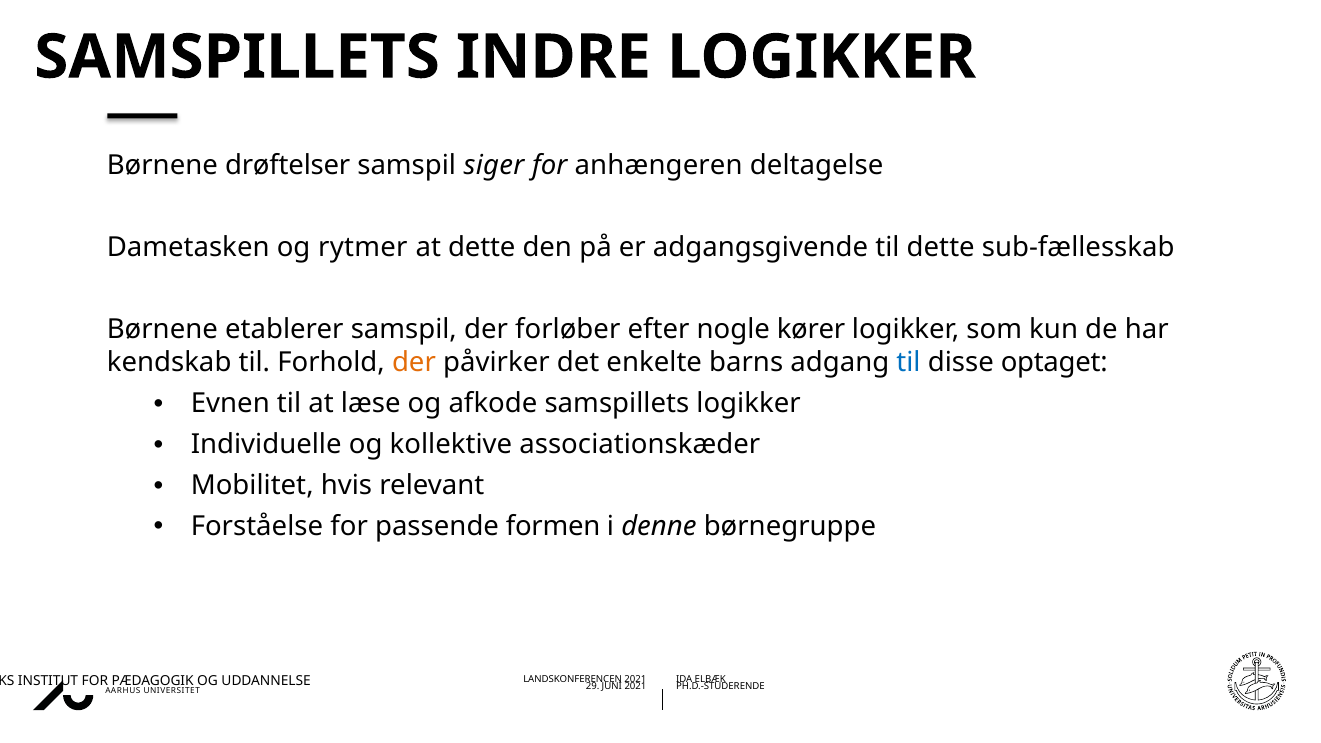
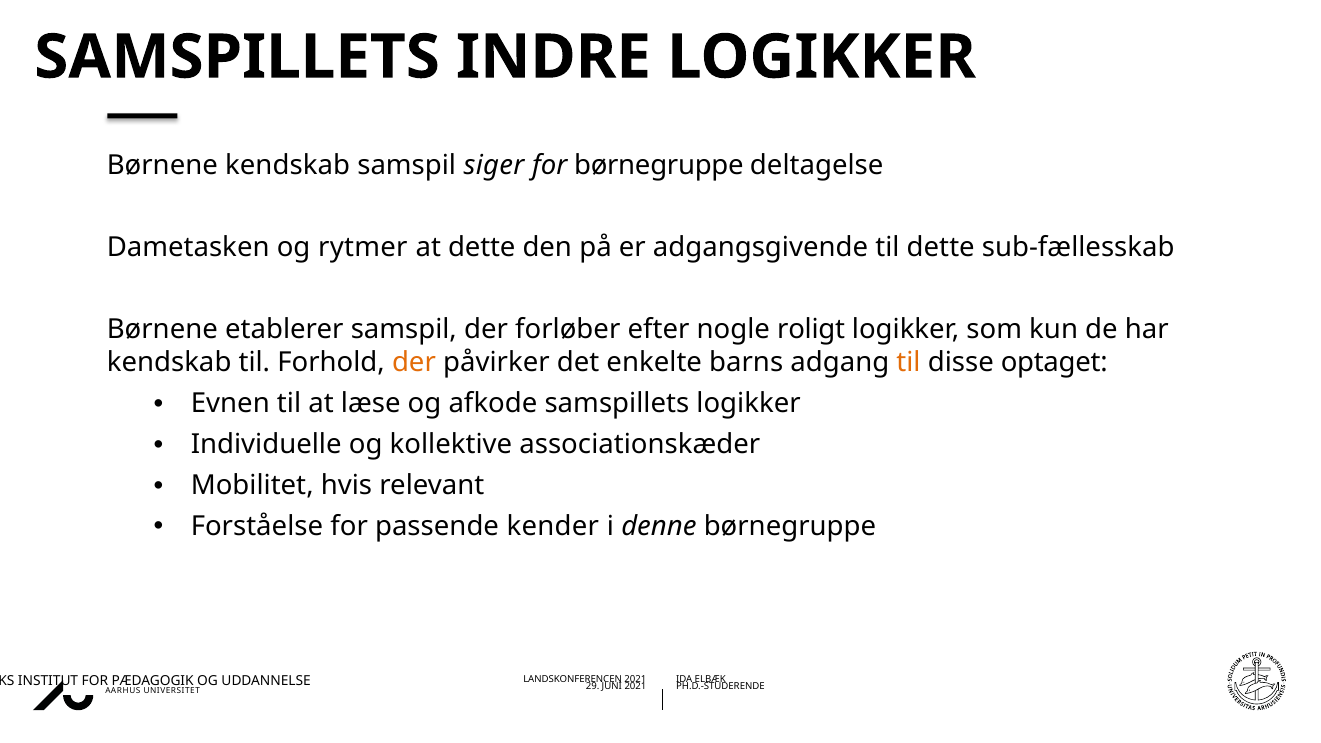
drøftelser: drøftelser -> kendskab (288, 166)
for anhængeren: anhængeren -> børnegruppe (659, 166)
kører: kører -> roligt (811, 330)
til colour: blue -> orange (908, 363)
formen: formen -> kender (553, 527)
